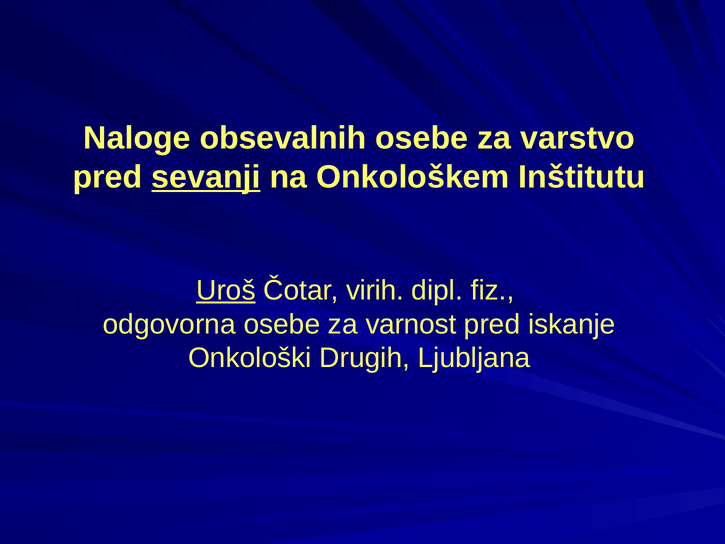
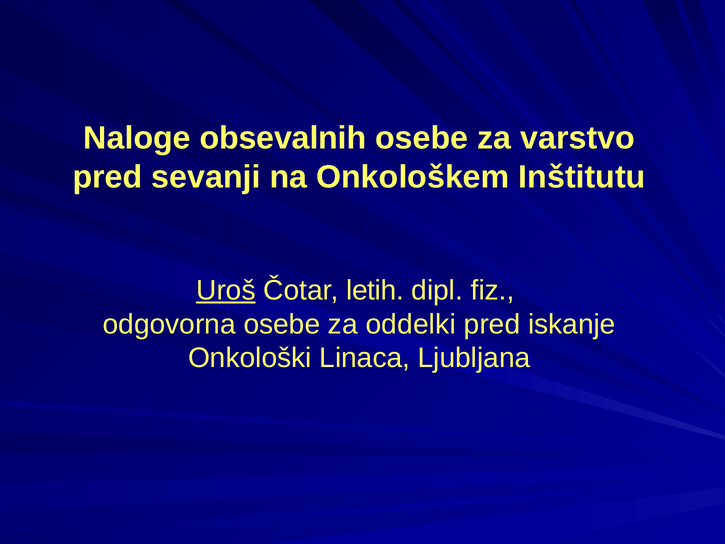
sevanji underline: present -> none (206, 177)
virih: virih -> letih (375, 290)
varnost: varnost -> oddelki (411, 324)
Drugih: Drugih -> Linaca (365, 358)
